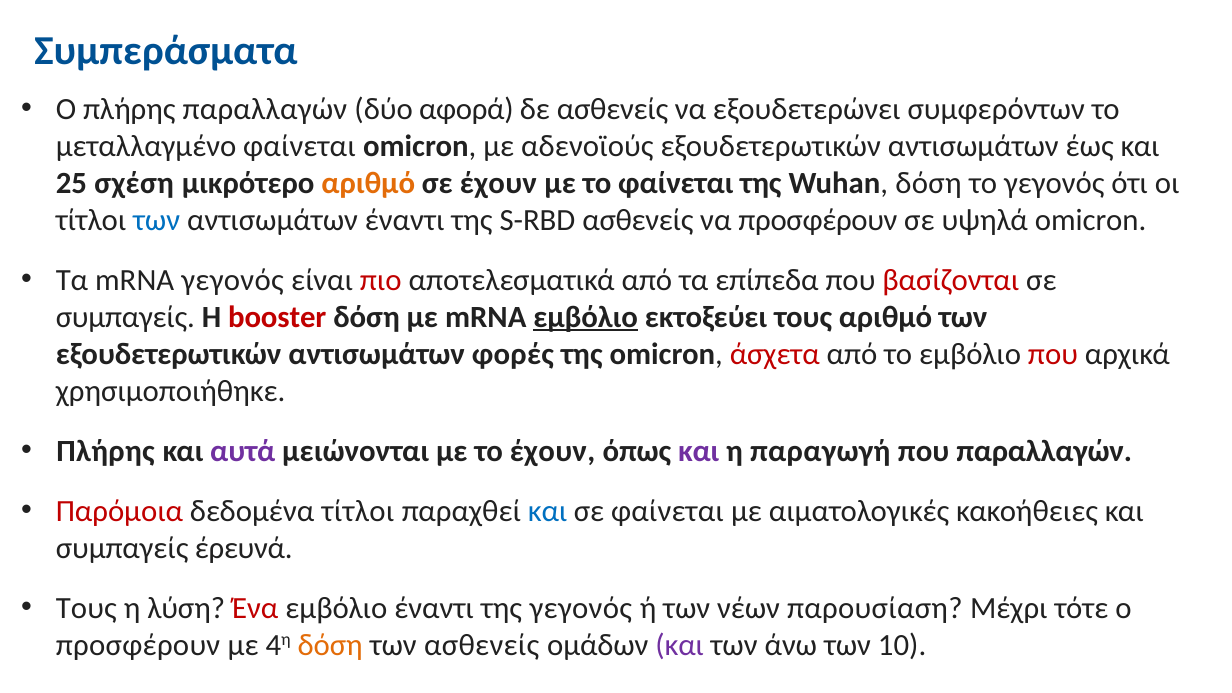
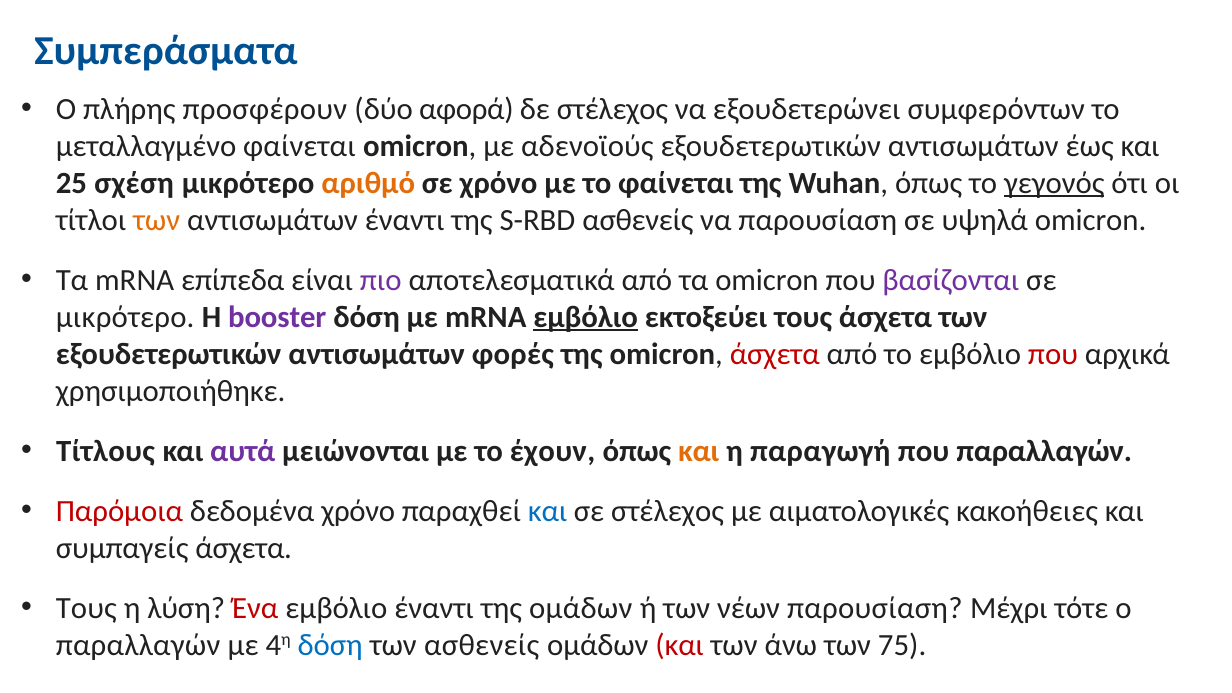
πλήρης παραλλαγών: παραλλαγών -> προσφέρουν (265, 109)
δε ασθενείς: ασθενείς -> στέλεχος (612, 109)
σε έχουν: έχουν -> χρόνο (499, 183)
Wuhan δόση: δόση -> όπως (929, 183)
γεγονός underline: none -> present (1054, 183)
των colour: blue -> orange (157, 220)
να προσφέρουν: προσφέρουν -> παρουσίαση (818, 220)
mRNA γεγονός: γεγονός -> επίπεδα (233, 280)
πιο colour: red -> purple (381, 280)
τα επίπεδα: επίπεδα -> omicron (767, 280)
βασίζονται colour: red -> purple (951, 280)
συμπαγείς: συμπαγείς -> μικρότερο (125, 317)
booster colour: red -> purple (277, 317)
τους αριθμό: αριθμό -> άσχετα (885, 317)
Πλήρης: Πλήρης -> Τίτλους (105, 451)
και colour: purple -> orange (699, 451)
δεδομένα τίτλοι: τίτλοι -> χρόνο (358, 511)
σε φαίνεται: φαίνεται -> στέλεχος (668, 511)
συμπαγείς έρευνά: έρευνά -> άσχετα (244, 548)
της γεγονός: γεγονός -> ομάδων (581, 608)
προσφέρουν: προσφέρουν -> παραλλαγών (138, 645)
δόση colour: orange -> blue (330, 645)
και colour: purple -> red (680, 645)
10: 10 -> 75 (902, 645)
